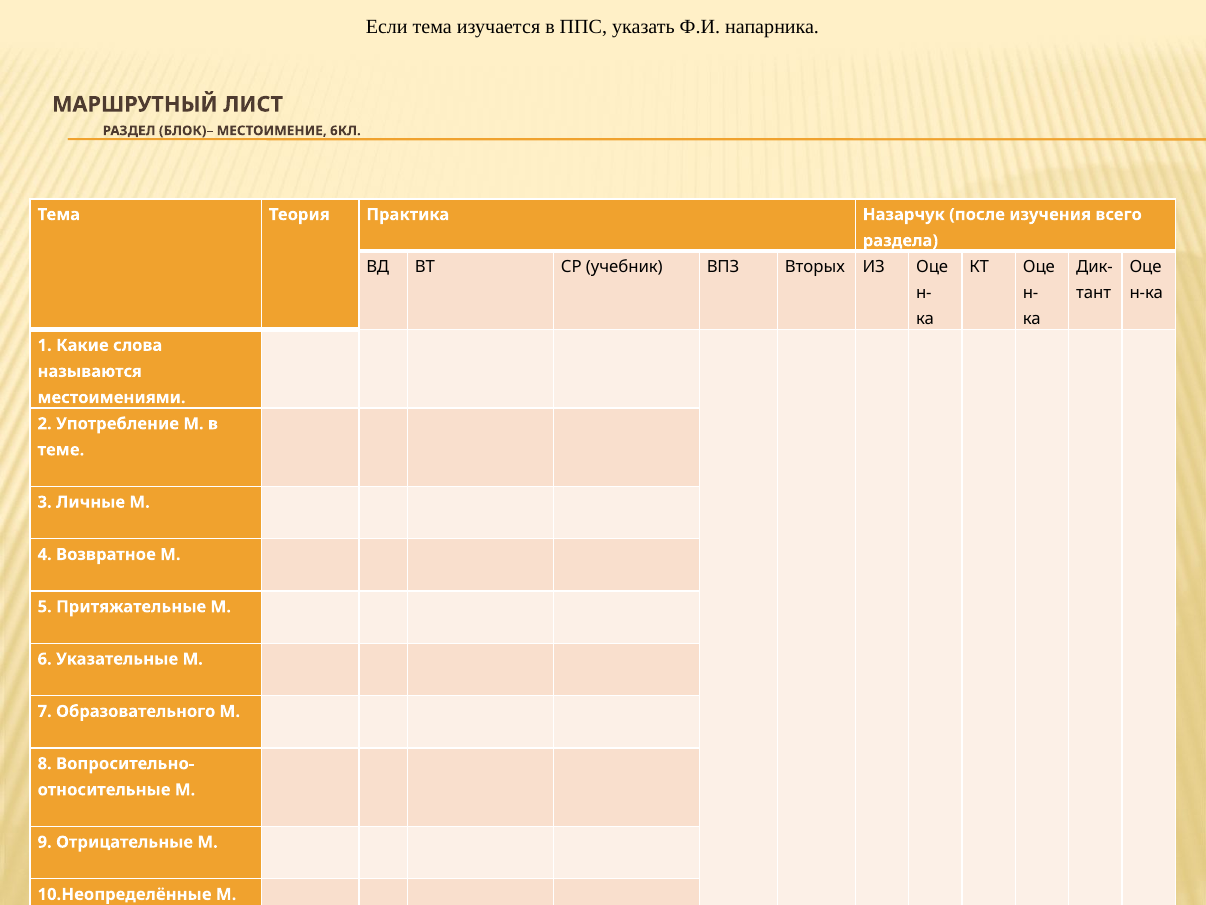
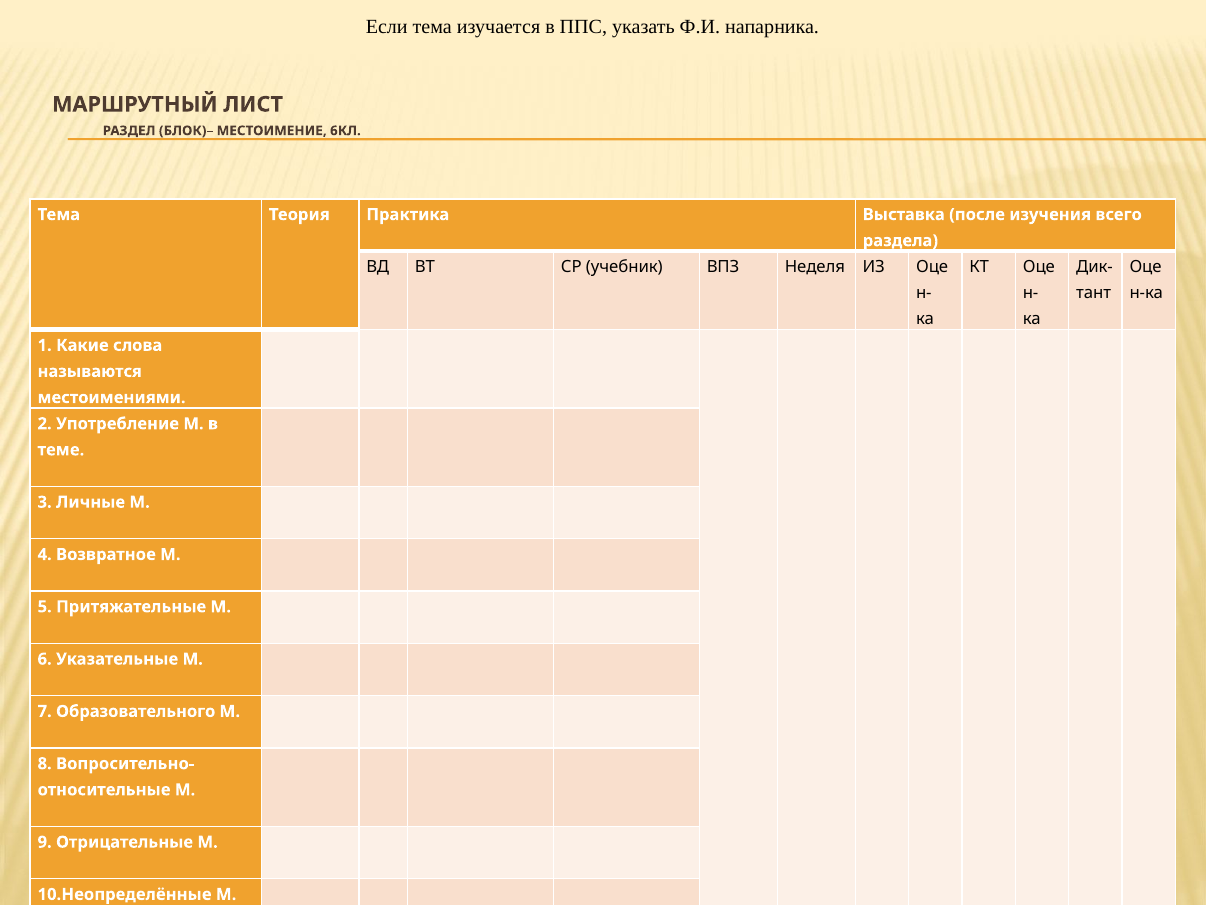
Назарчук: Назарчук -> Выставка (904, 214)
Вторых: Вторых -> Неделя (815, 267)
